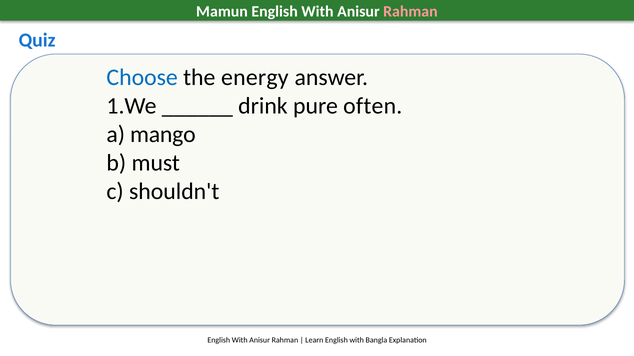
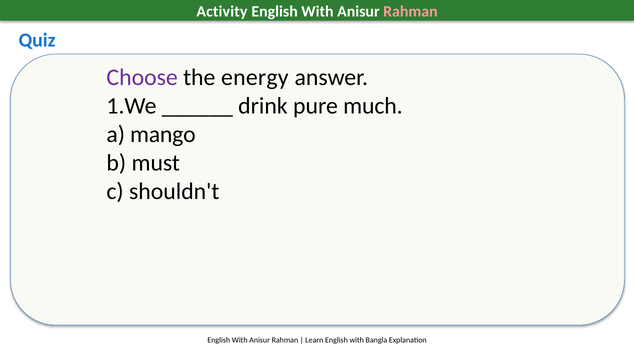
Mamun: Mamun -> Activity (222, 12)
Choose colour: blue -> purple (142, 77)
often: often -> much (373, 106)
